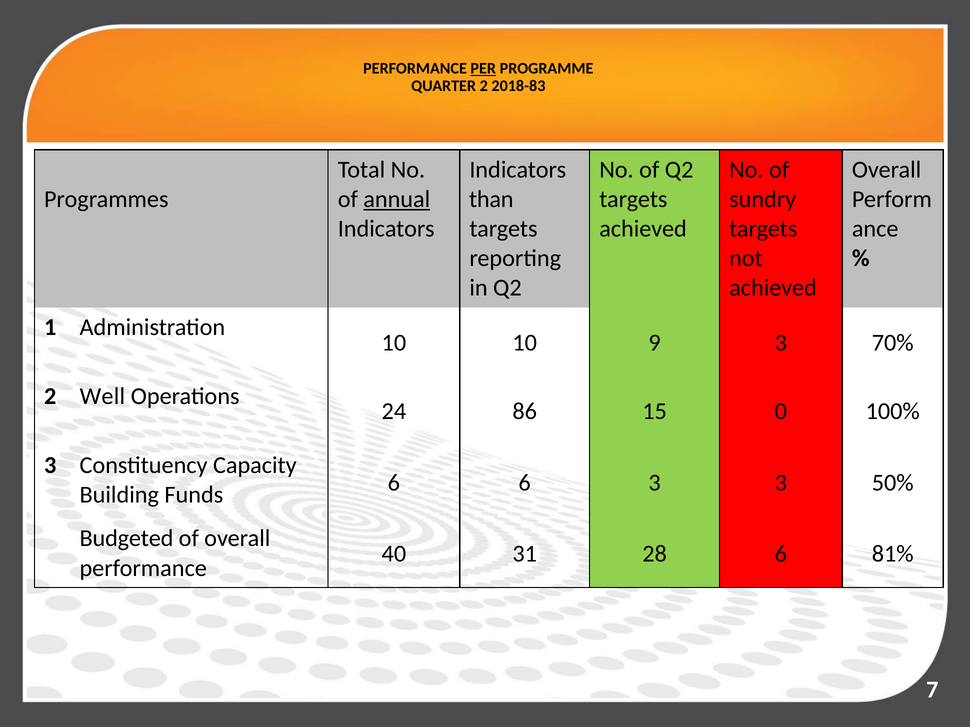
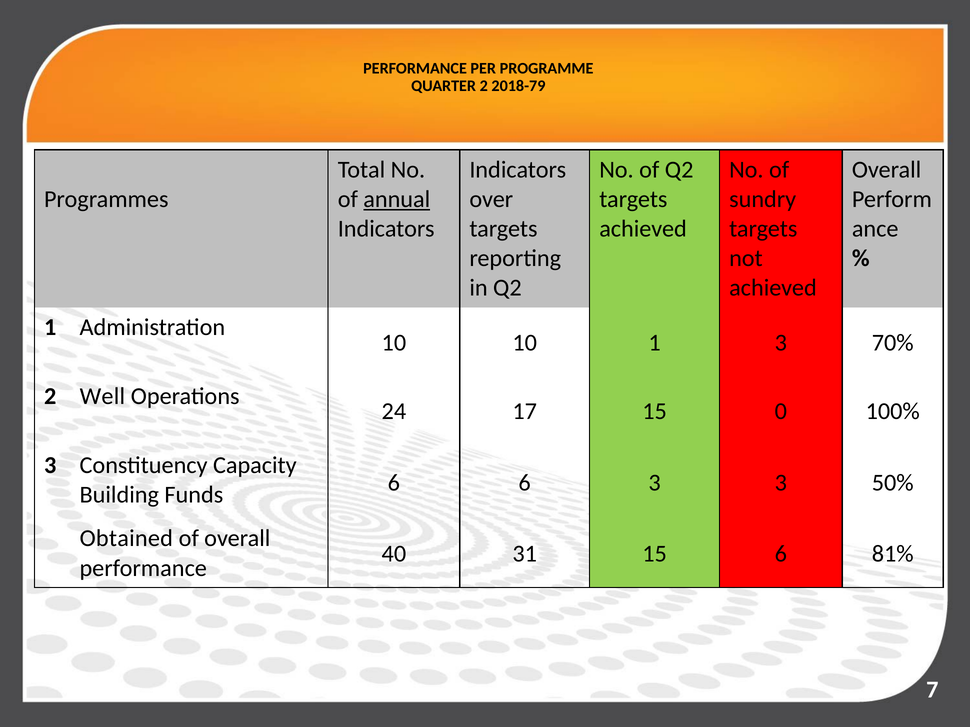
PER underline: present -> none (483, 68)
2018-83: 2018-83 -> 2018-79 (518, 86)
than: than -> over (491, 199)
10 9: 9 -> 1 (655, 343)
86: 86 -> 17 (525, 412)
Budgeted: Budgeted -> Obtained (126, 539)
31 28: 28 -> 15 (655, 554)
